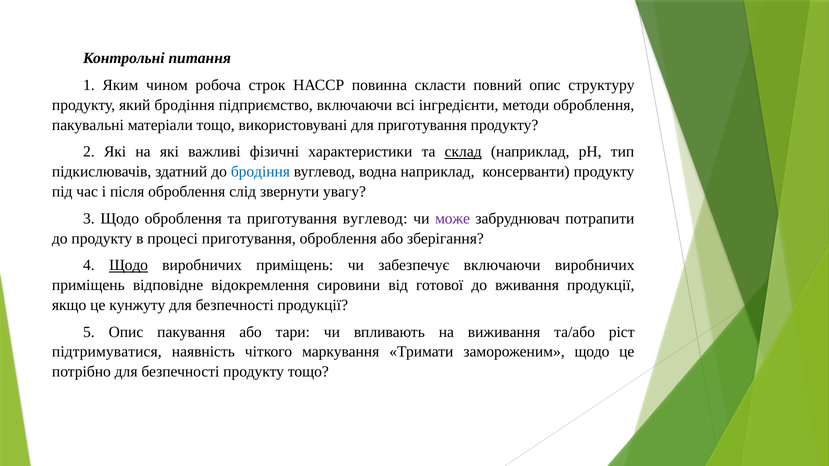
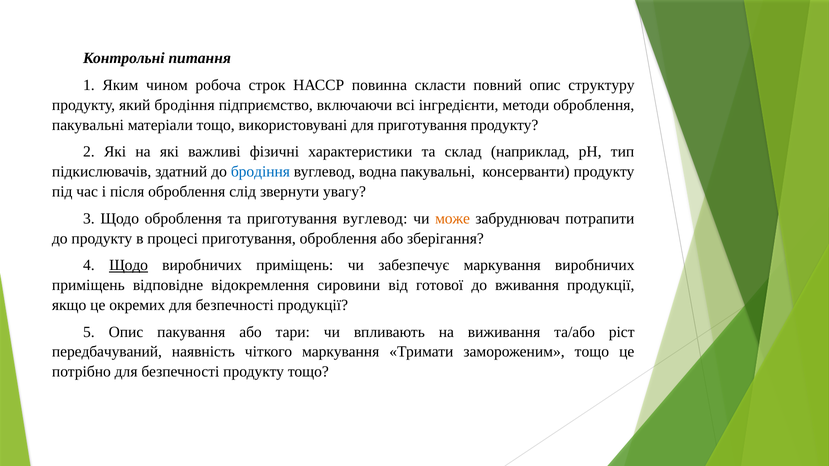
склад underline: present -> none (463, 152)
водна наприклад: наприклад -> пакувальні (438, 172)
може colour: purple -> orange (453, 219)
забезпечує включаючи: включаючи -> маркування (502, 265)
кунжуту: кунжуту -> окремих (137, 305)
підтримуватися: підтримуватися -> передбачуваний (107, 352)
замороженим щодо: щодо -> тощо (592, 352)
